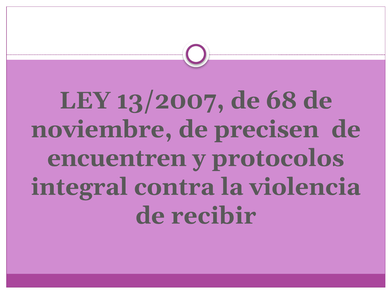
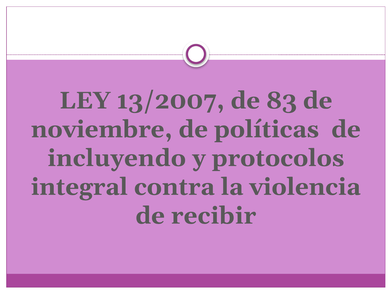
68: 68 -> 83 (282, 101)
precisen: precisen -> políticas (267, 129)
encuentren: encuentren -> incluyendo (117, 158)
